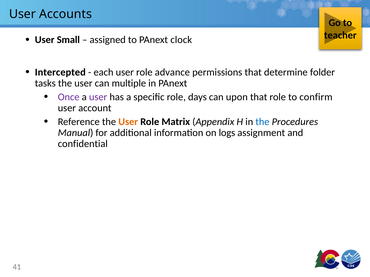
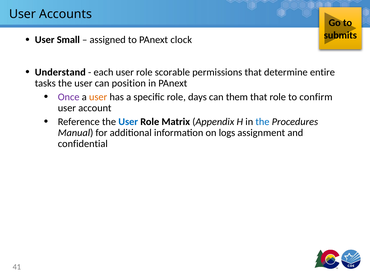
teacher: teacher -> submits (340, 35)
Intercepted: Intercepted -> Understand (60, 72)
advance: advance -> scorable (172, 72)
folder: folder -> entire (322, 72)
multiple: multiple -> position (129, 83)
user colour: purple -> orange (98, 97)
upon: upon -> them (237, 97)
User colour: orange -> blue (128, 122)
